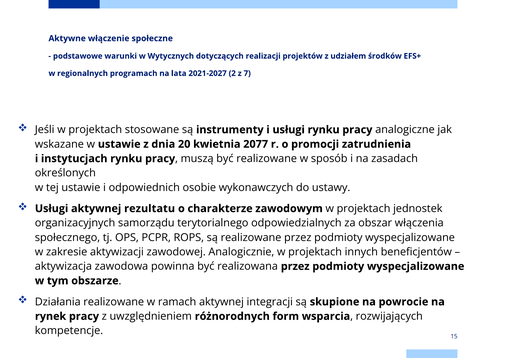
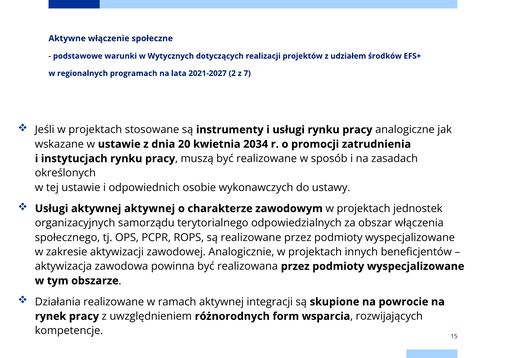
2077: 2077 -> 2034 (256, 144)
aktywnej rezultatu: rezultatu -> aktywnej (150, 208)
